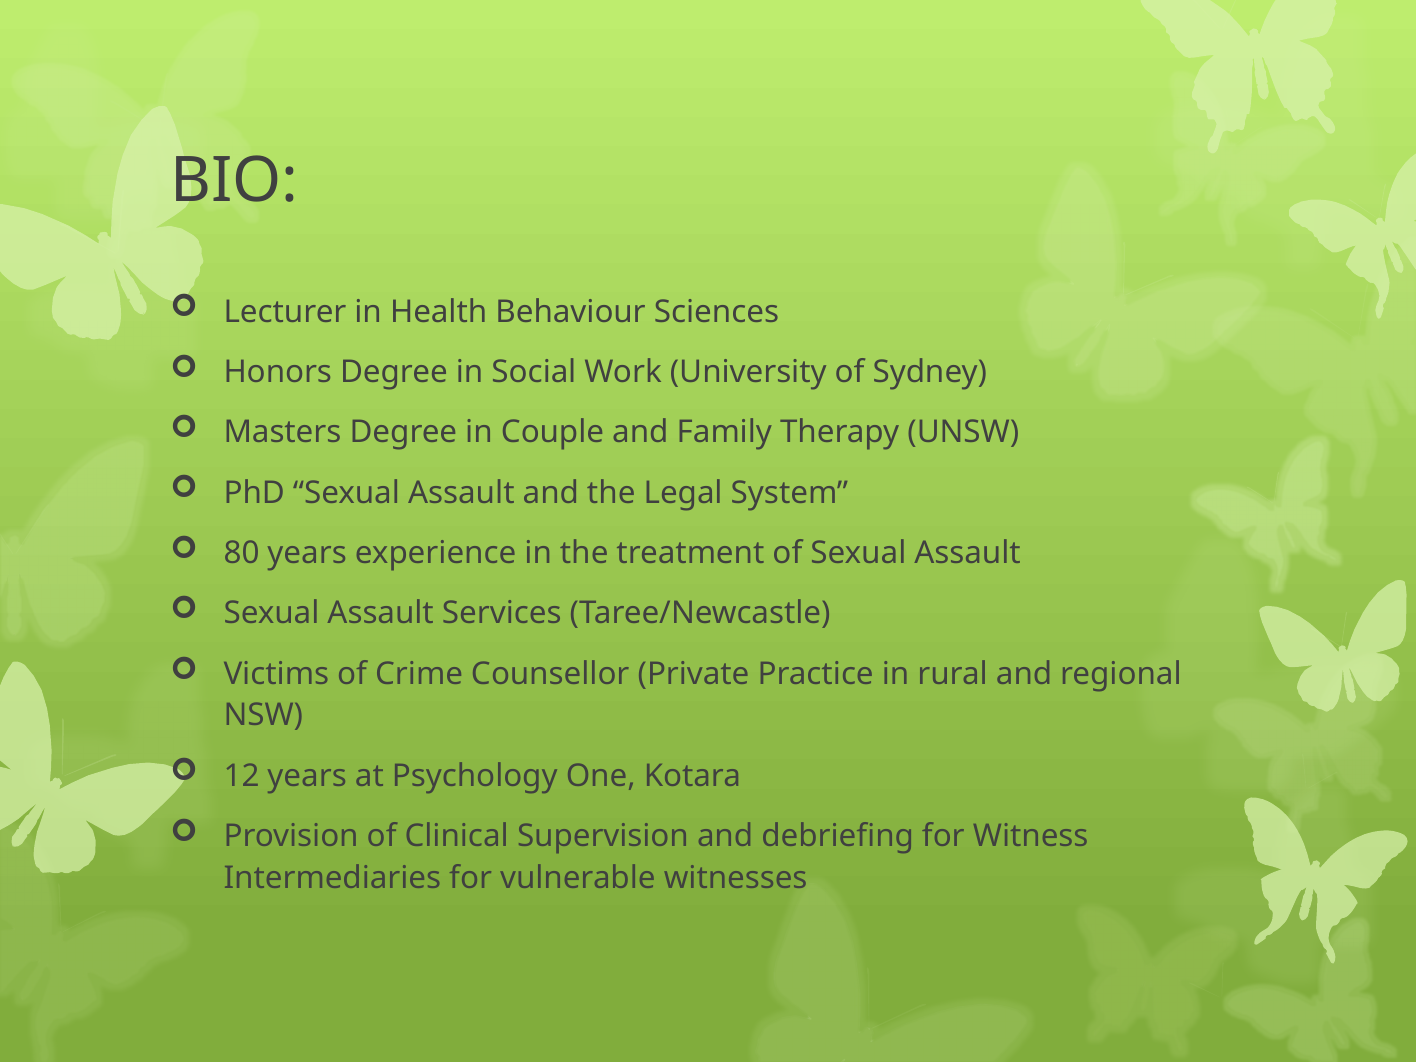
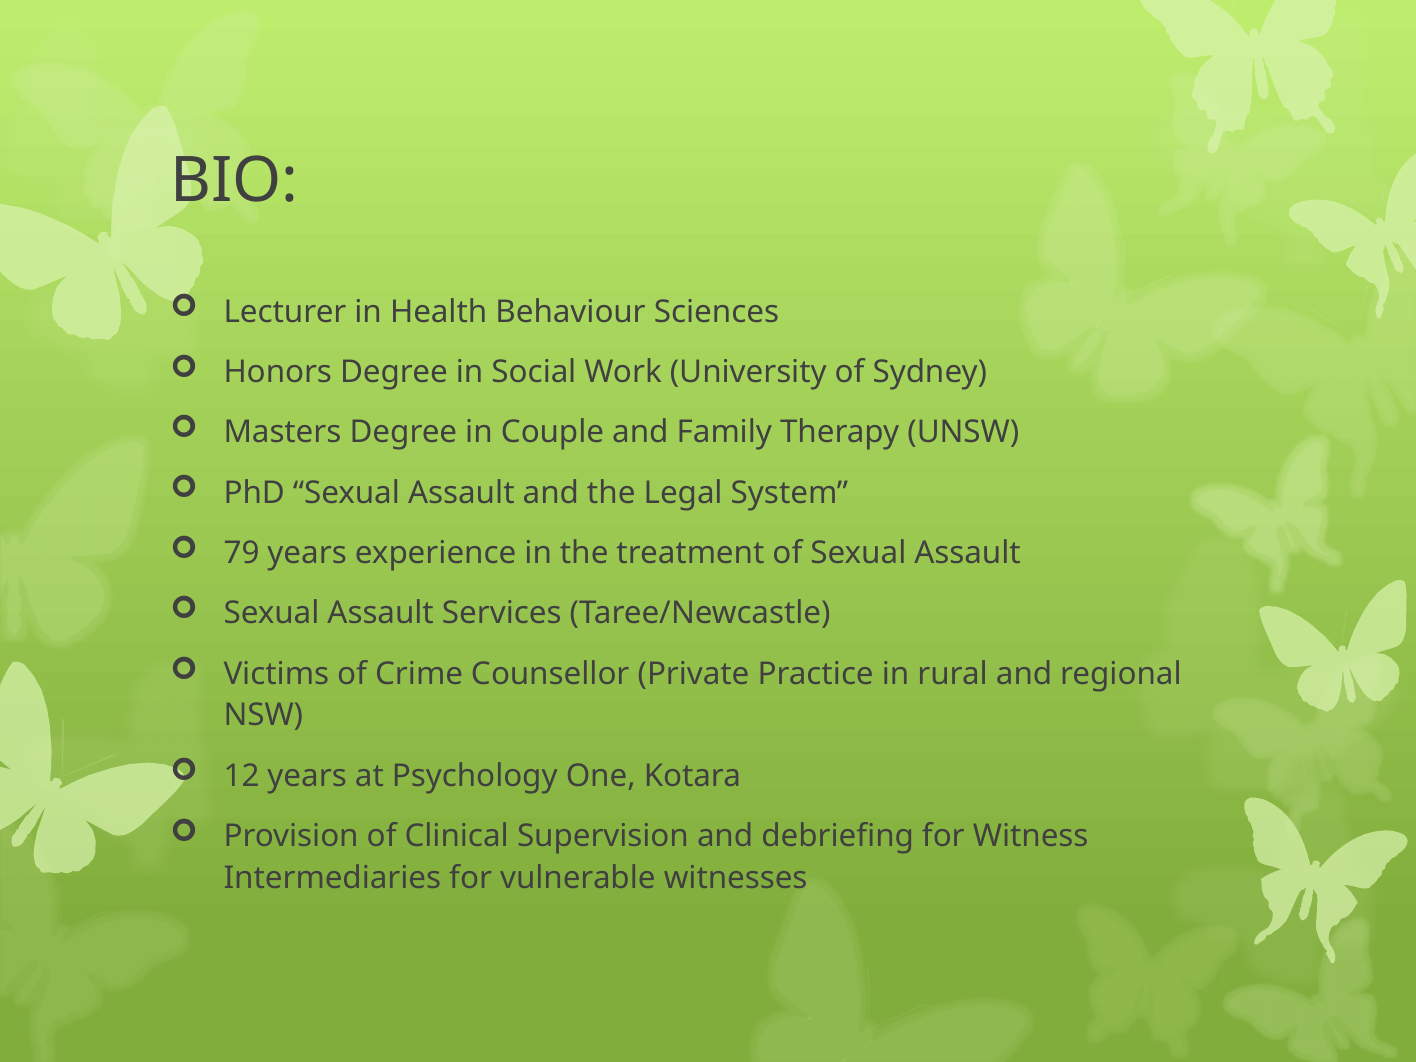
80: 80 -> 79 (242, 553)
